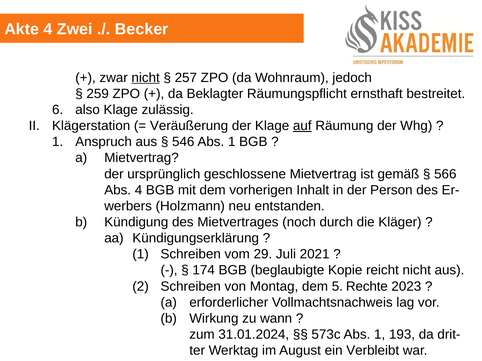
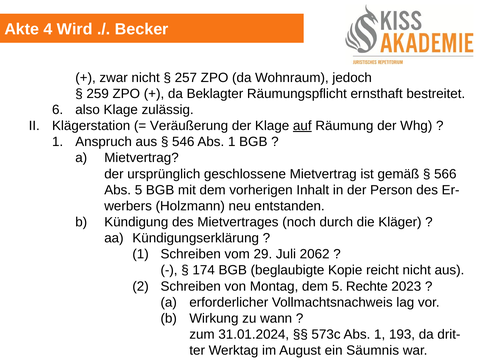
Zwei: Zwei -> Wird (75, 29)
nicht underline: present -> none (146, 78)
Abs 4: 4 -> 5 (138, 190)
2021: 2021 -> 2062 (315, 255)
Verbleibt: Verbleibt -> Säumnis (373, 351)
